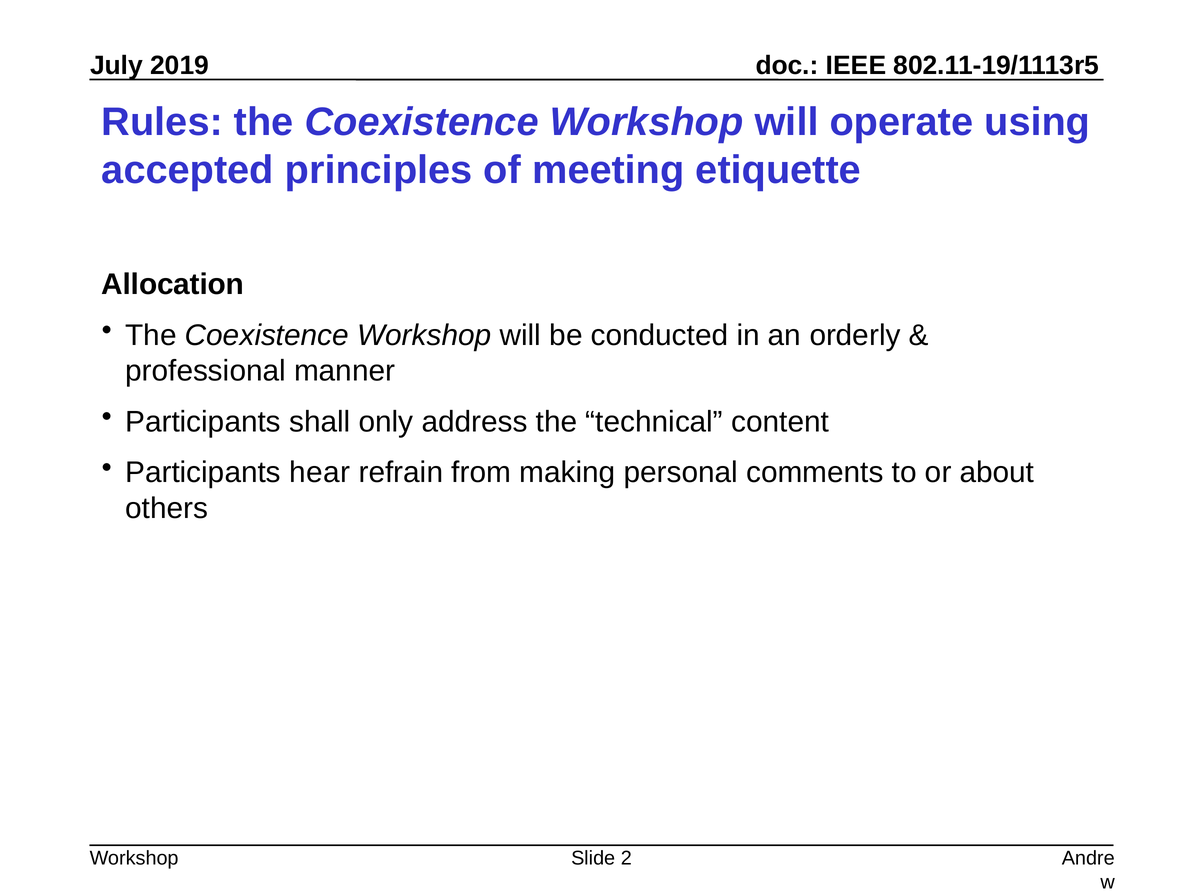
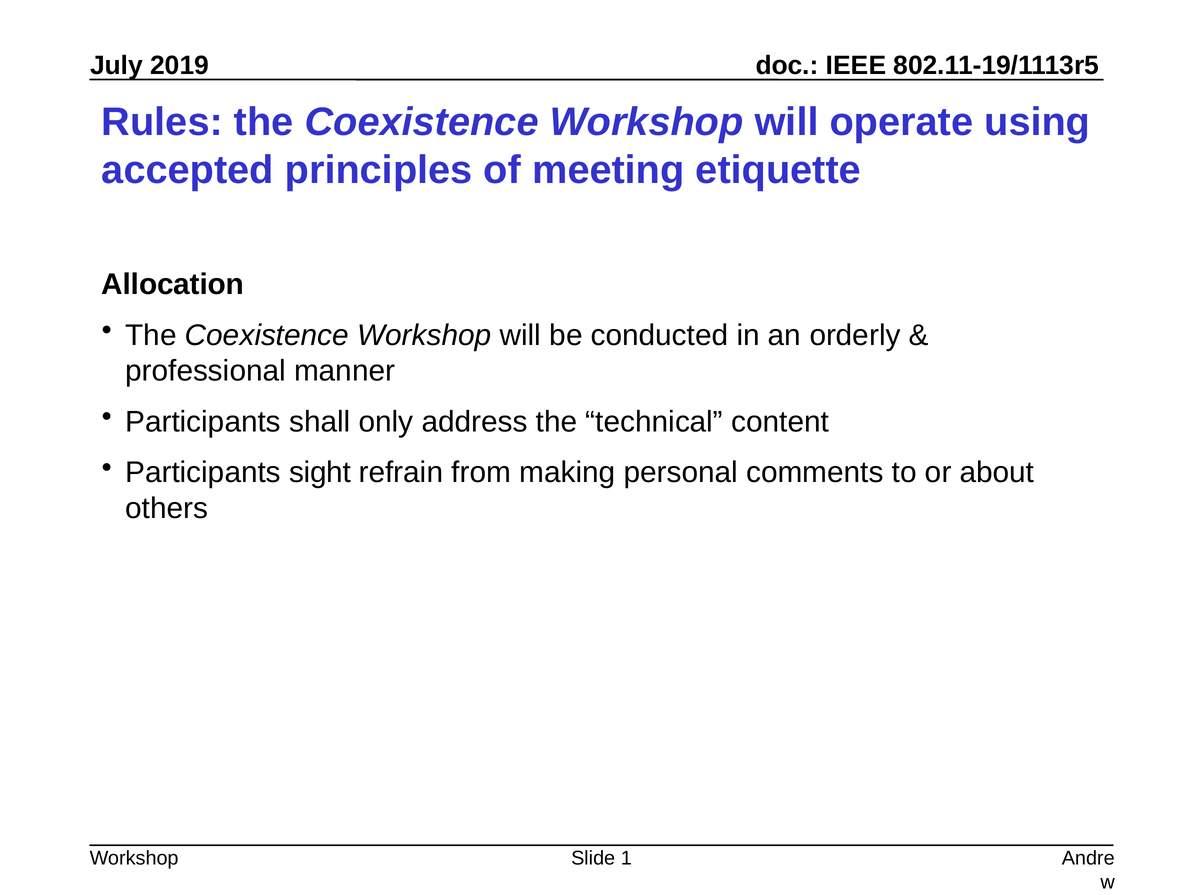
hear: hear -> sight (320, 472)
2: 2 -> 1 (626, 858)
